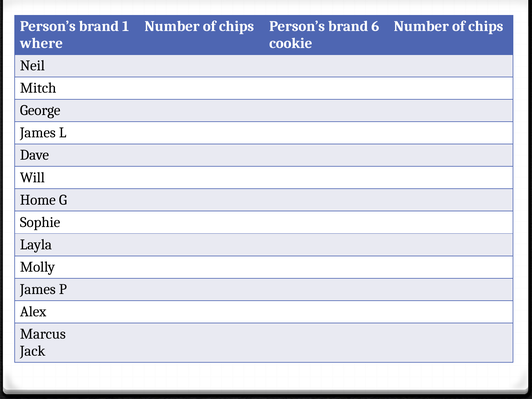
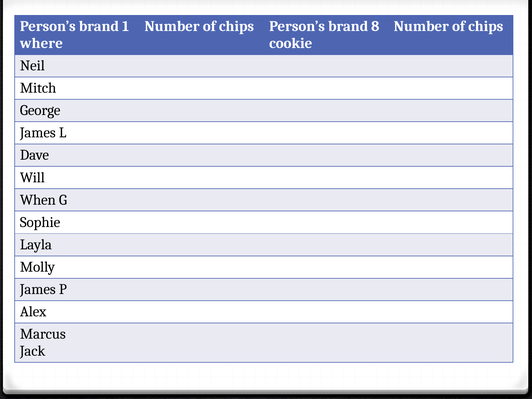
6: 6 -> 8 (375, 26)
Home: Home -> When (38, 200)
